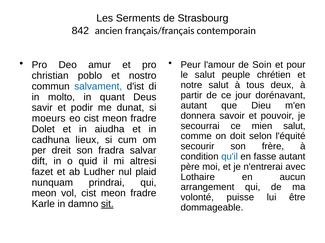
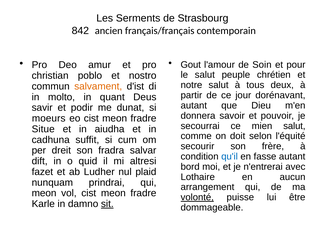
Peur: Peur -> Gout (191, 65)
salvament colour: blue -> orange (98, 87)
Dolet: Dolet -> Situe (43, 129)
lieux: lieux -> suffit (87, 140)
père: père -> bord (190, 167)
volonté underline: none -> present (197, 198)
